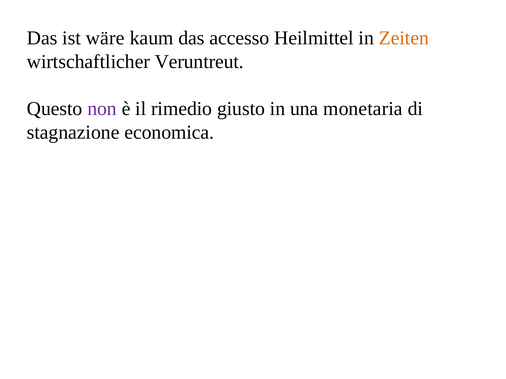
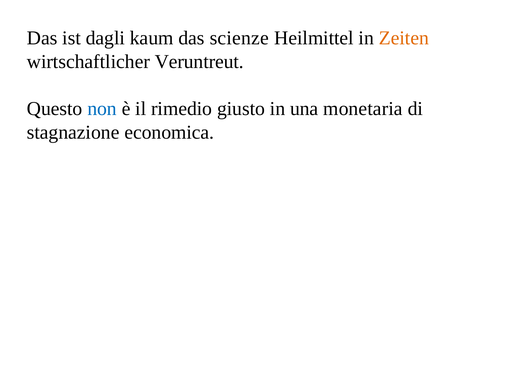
wäre: wäre -> dagli (105, 38)
accesso: accesso -> scienze (239, 38)
non colour: purple -> blue (102, 109)
